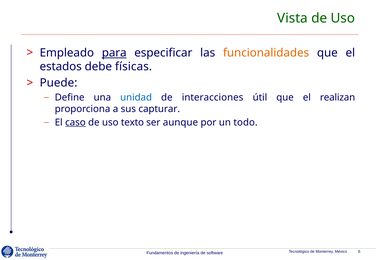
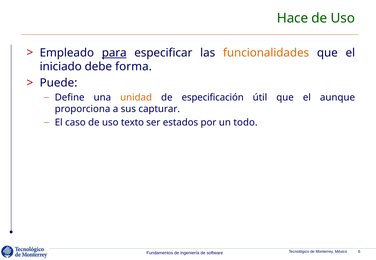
Vista: Vista -> Hace (293, 18)
estados: estados -> iniciado (61, 67)
físicas: físicas -> forma (134, 67)
unidad colour: blue -> orange (136, 97)
interacciones: interacciones -> especificación (213, 97)
realizan: realizan -> aunque (337, 97)
caso underline: present -> none (75, 123)
aunque: aunque -> estados (181, 123)
